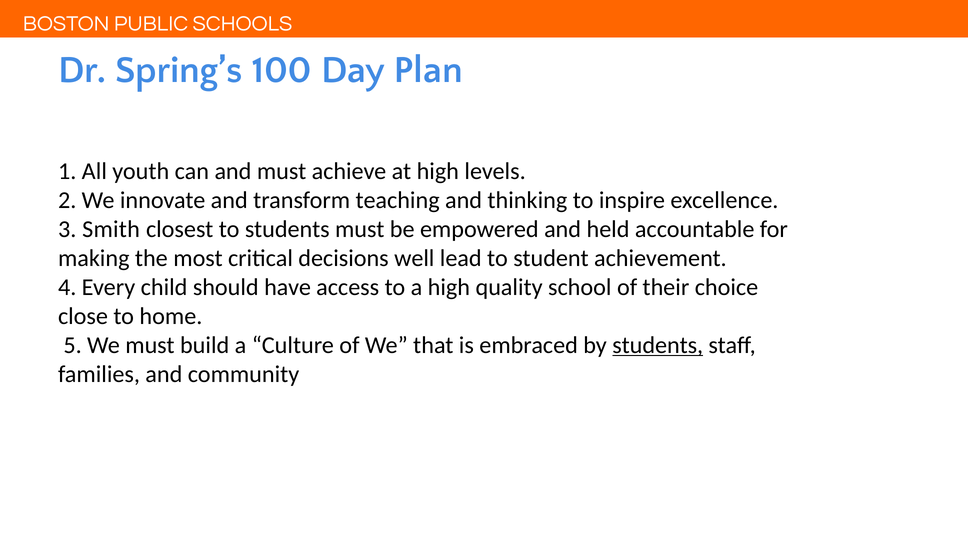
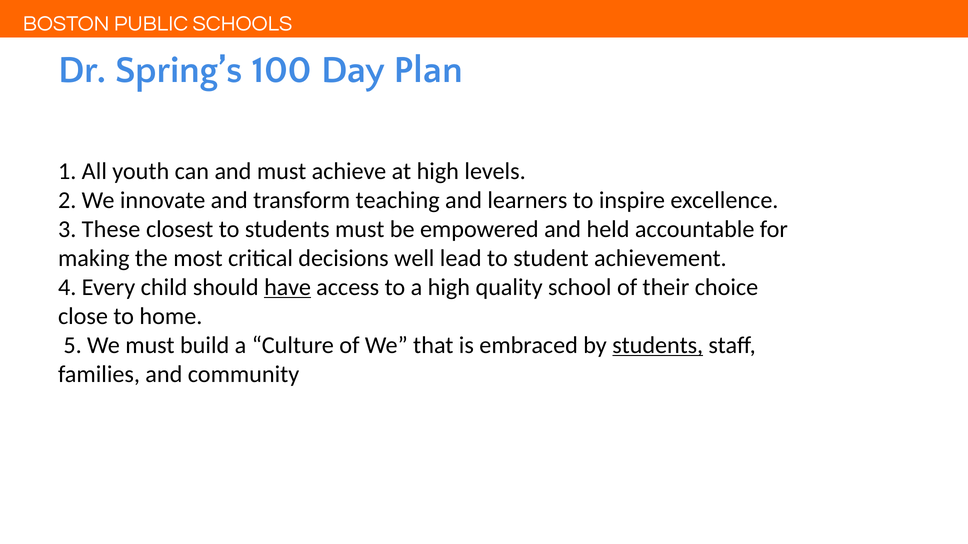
thinking: thinking -> learners (527, 200)
Smith: Smith -> These (111, 229)
have underline: none -> present (288, 287)
